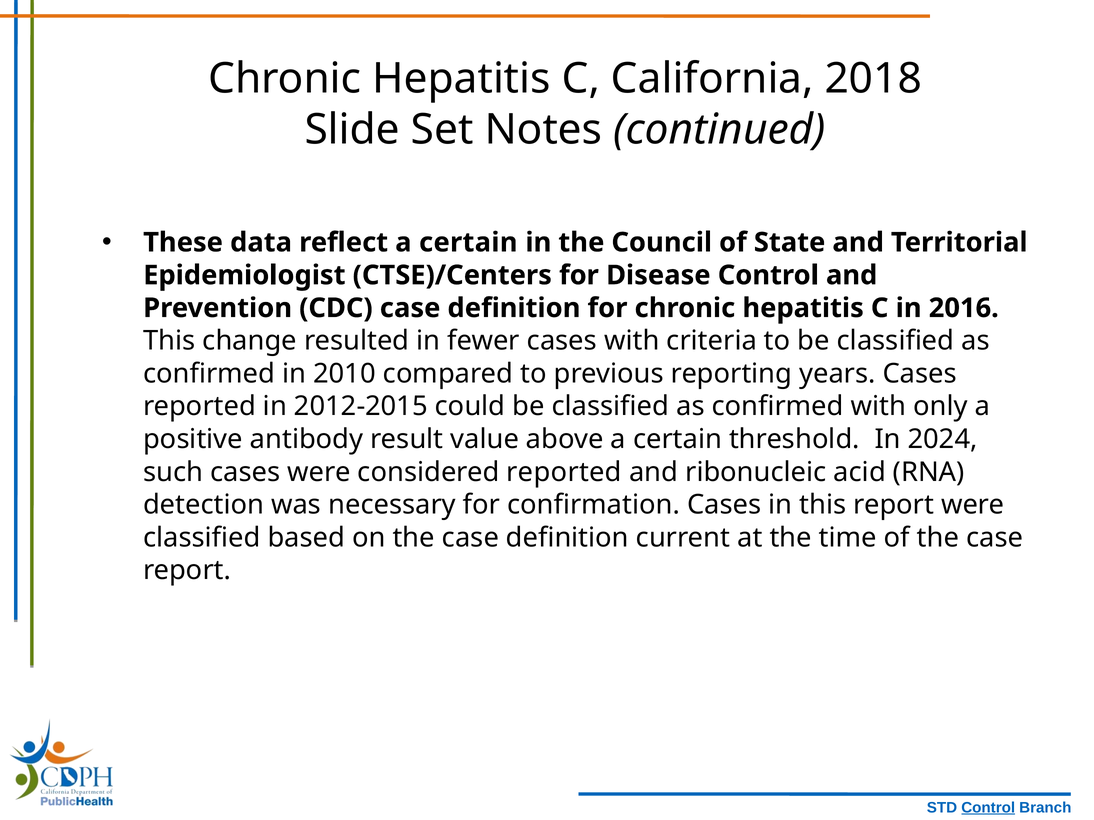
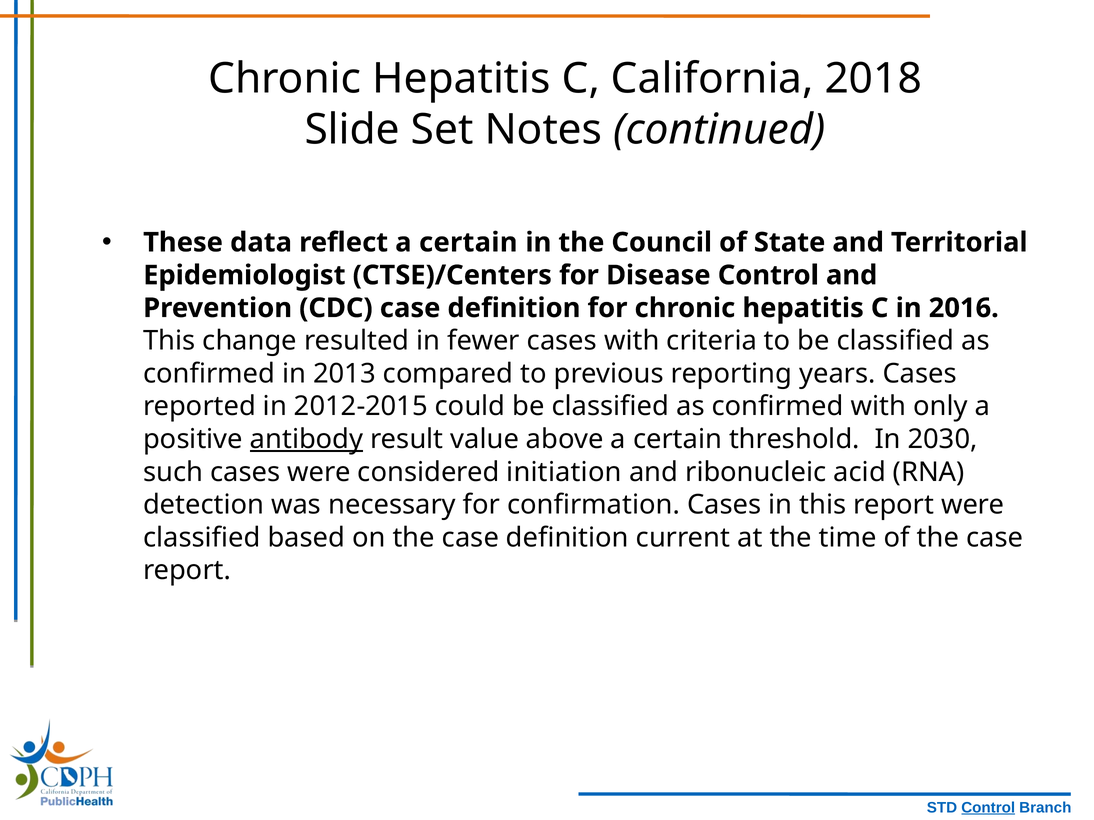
2010: 2010 -> 2013 (344, 374)
antibody underline: none -> present (307, 440)
2024: 2024 -> 2030 (943, 440)
considered reported: reported -> initiation (564, 472)
